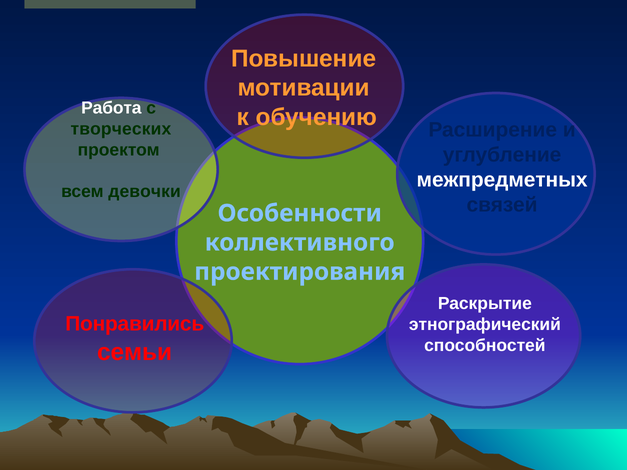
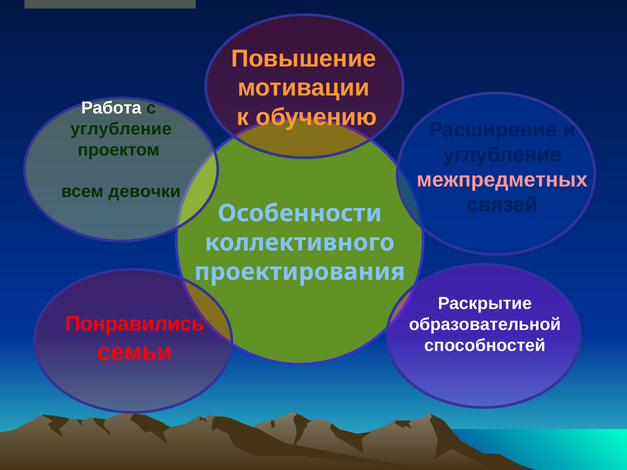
творческих: творческих -> углубление (121, 129)
межпредметных colour: white -> pink (502, 180)
этнографический: этнографический -> образовательной (485, 325)
